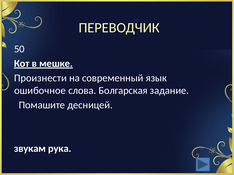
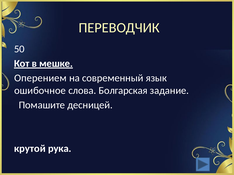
Произнести: Произнести -> Оперением (40, 78)
звукам: звукам -> крутой (30, 149)
